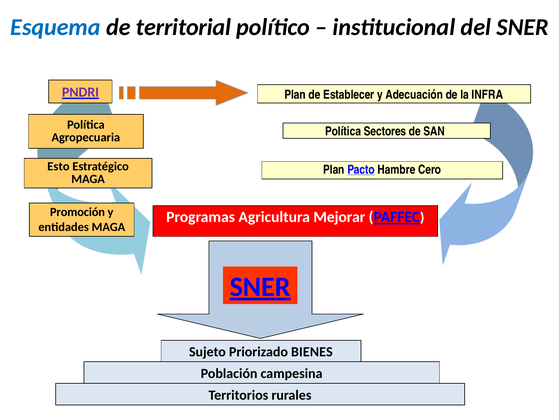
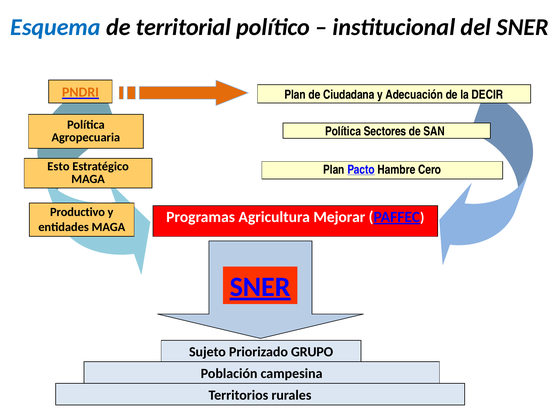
PNDRI colour: purple -> orange (80, 92)
Establecer: Establecer -> Ciudadana (349, 94)
INFRA: INFRA -> DECIR (487, 94)
Promoción: Promoción -> Productivo (77, 212)
BIENES: BIENES -> GRUPO (312, 351)
